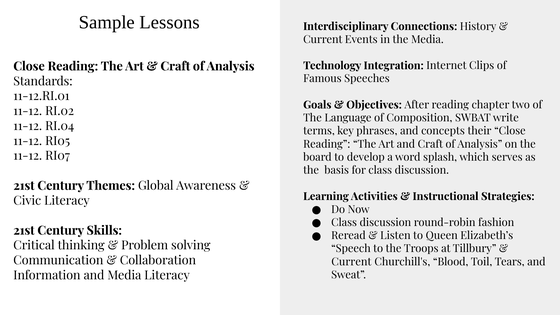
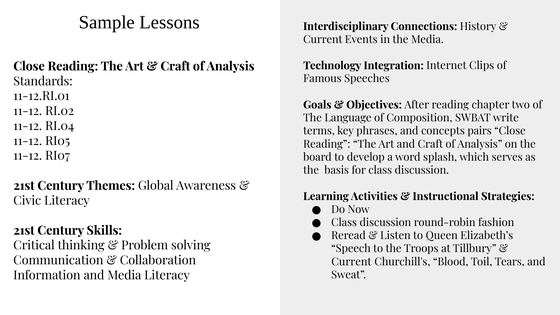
their: their -> pairs (480, 131)
